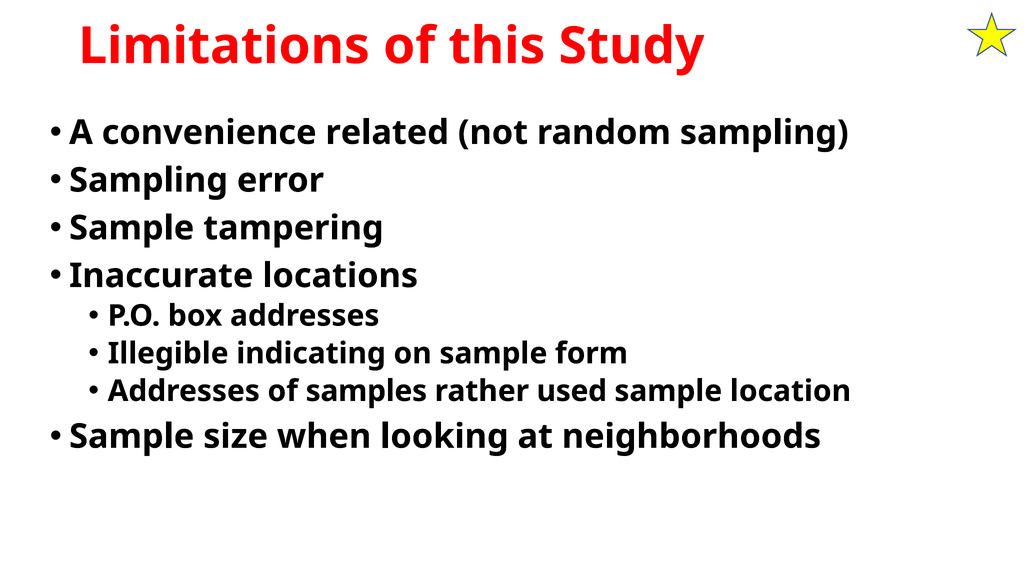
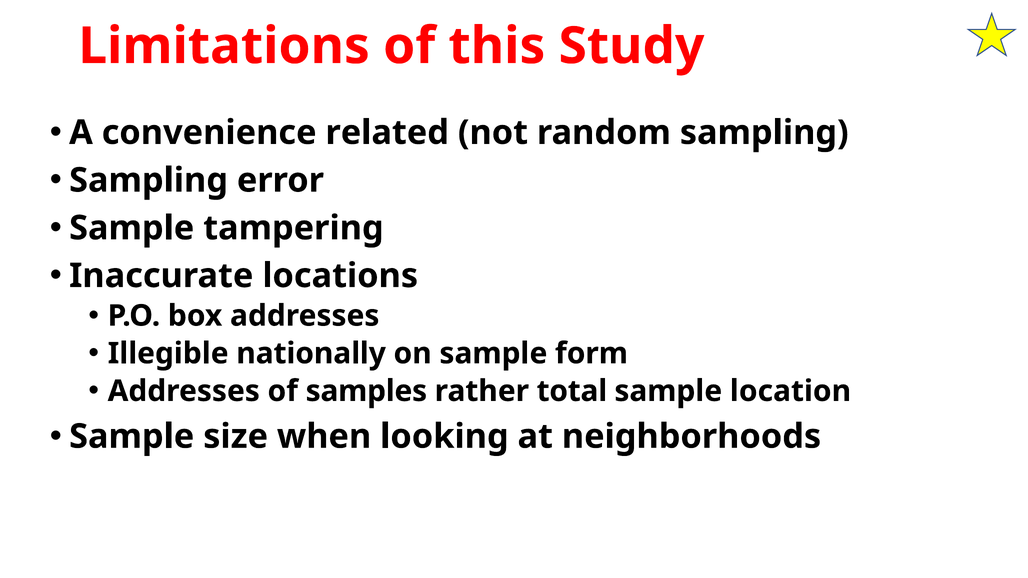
indicating: indicating -> nationally (311, 354)
used: used -> total (572, 391)
